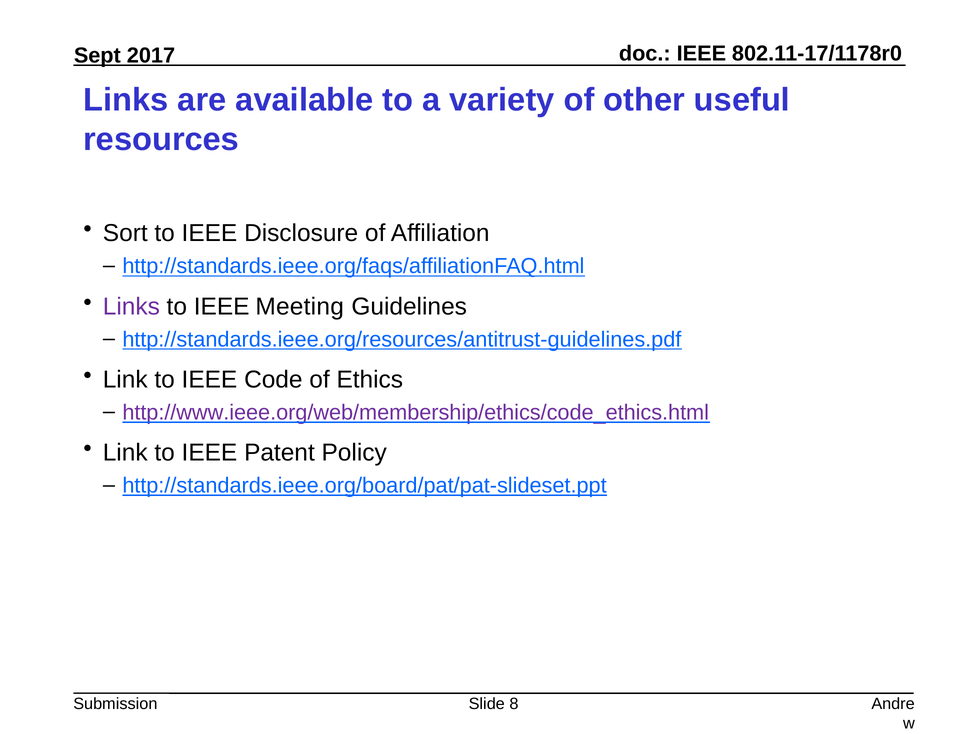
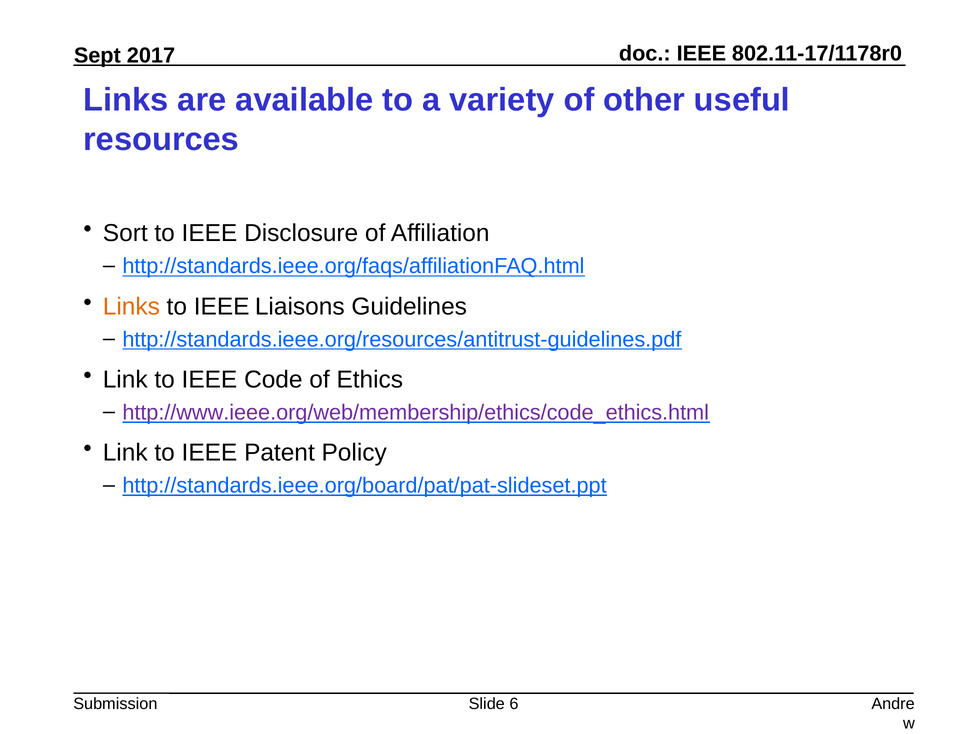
Links colour: purple -> orange (131, 307)
Meeting: Meeting -> Liaisons (300, 307)
8: 8 -> 6 (514, 704)
